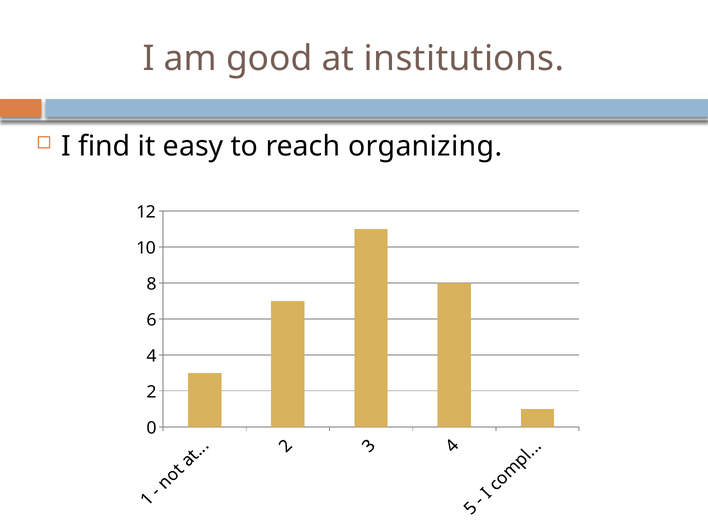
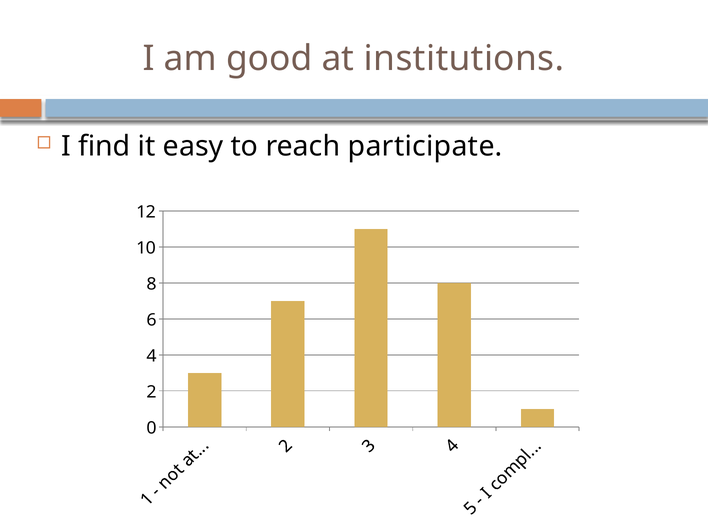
organizing: organizing -> participate (425, 146)
